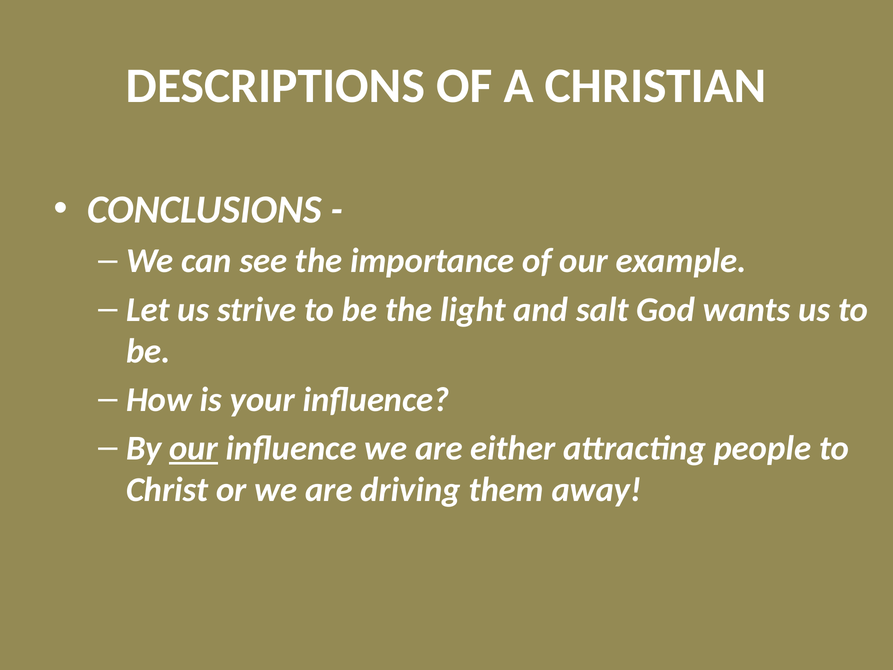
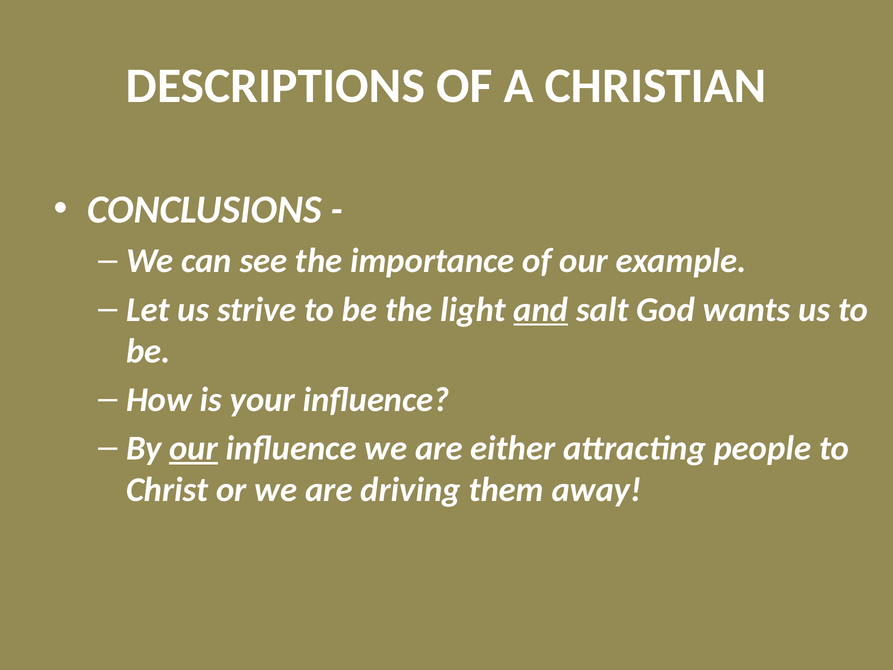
and underline: none -> present (541, 309)
